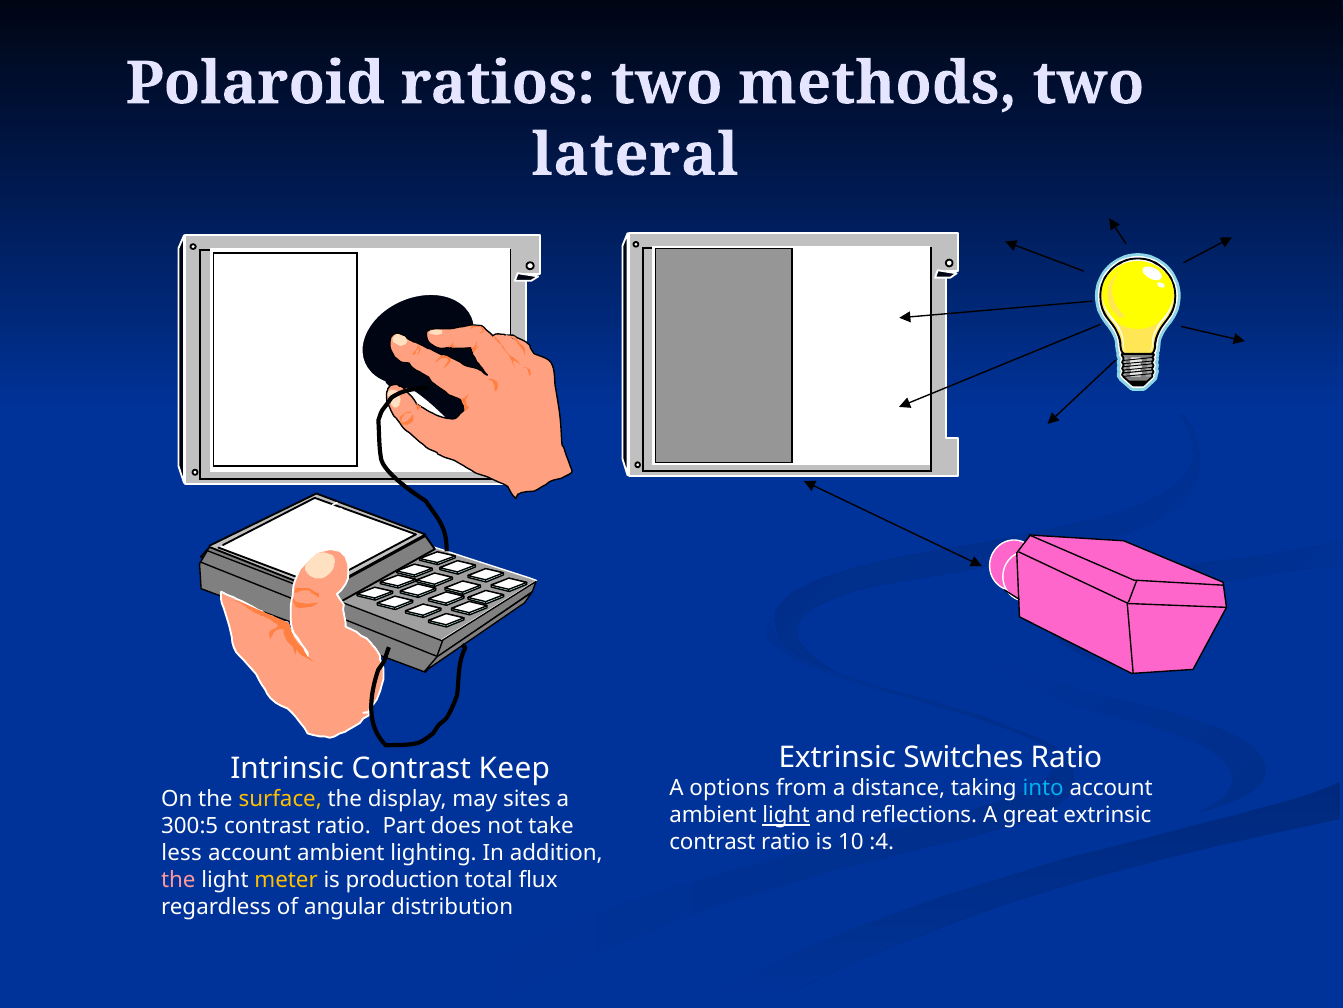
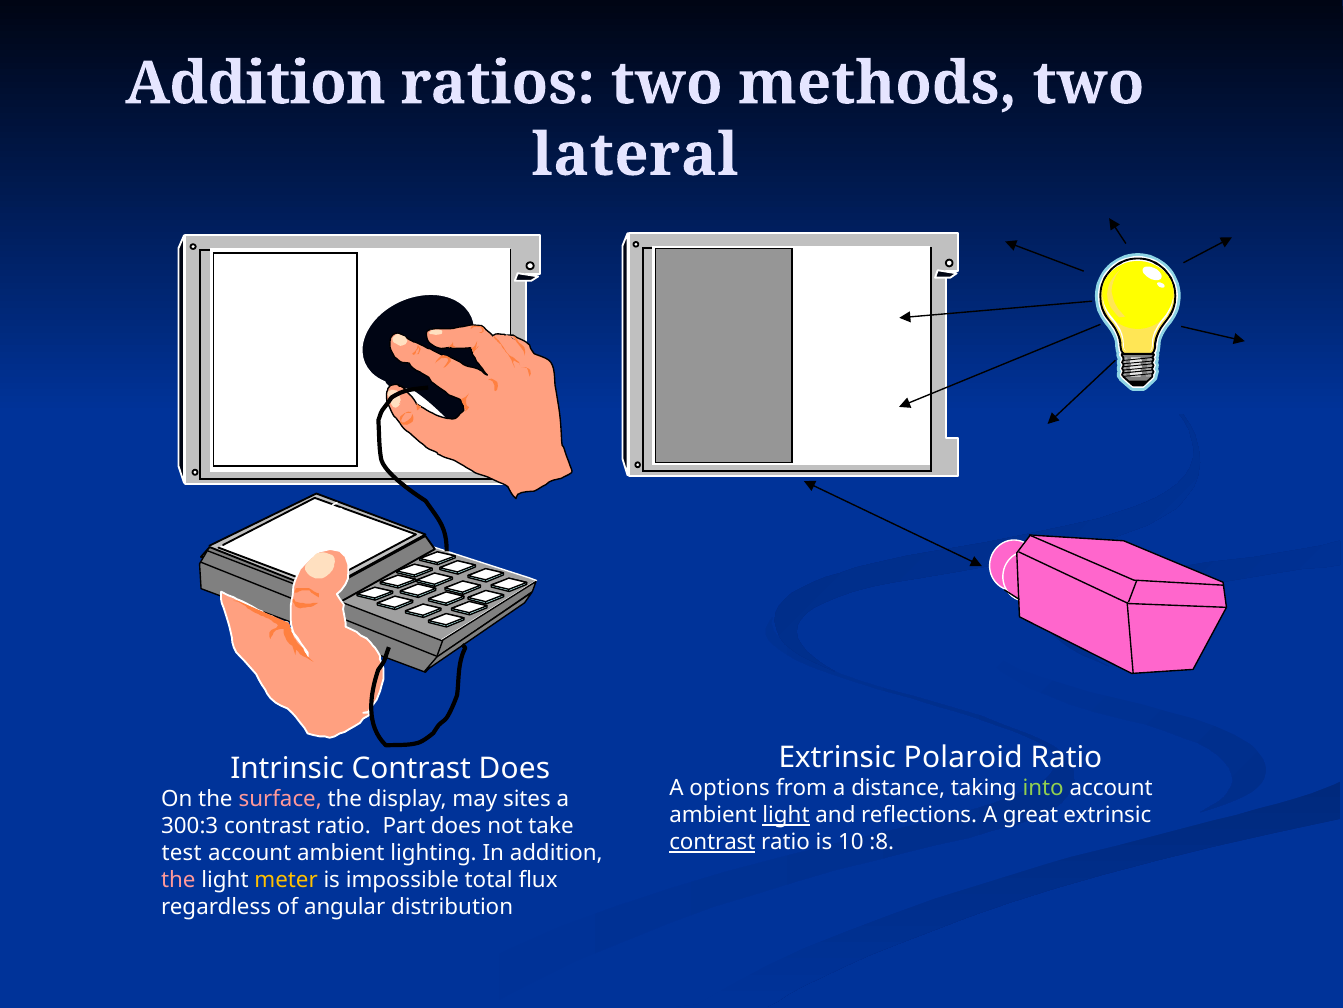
Polaroid: Polaroid -> Addition (256, 84)
Switches: Switches -> Polaroid (963, 757)
Contrast Keep: Keep -> Does (514, 768)
into colour: light blue -> light green (1043, 788)
surface colour: yellow -> pink (280, 799)
300:5: 300:5 -> 300:3 (190, 825)
contrast underline: none -> present (712, 842)
:4: :4 -> :8 (882, 842)
less: less -> test (182, 852)
production: production -> impossible (402, 879)
